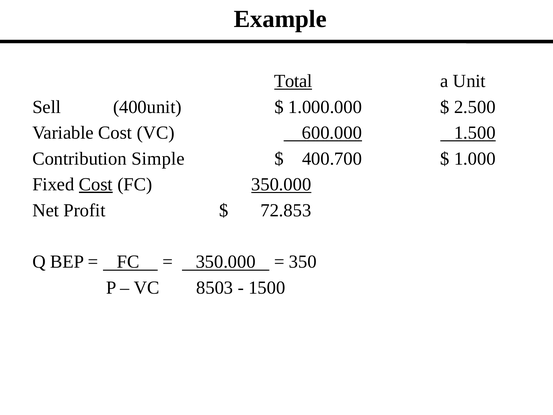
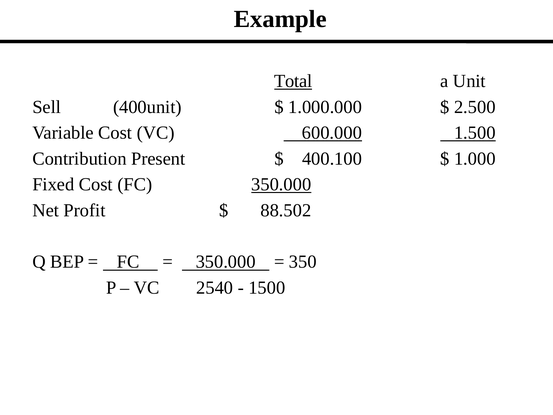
Simple: Simple -> Present (158, 159)
400.700: 400.700 -> 400.100 (332, 159)
Cost underline: present -> none (96, 184)
72.853: 72.853 -> 88.502 (286, 210)
8503: 8503 -> 2540 (215, 288)
